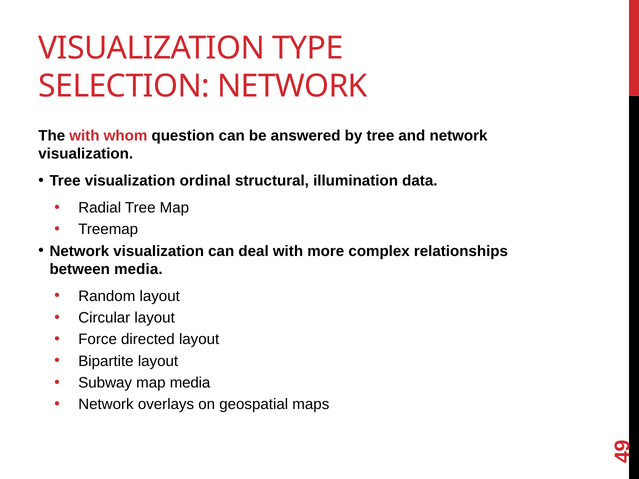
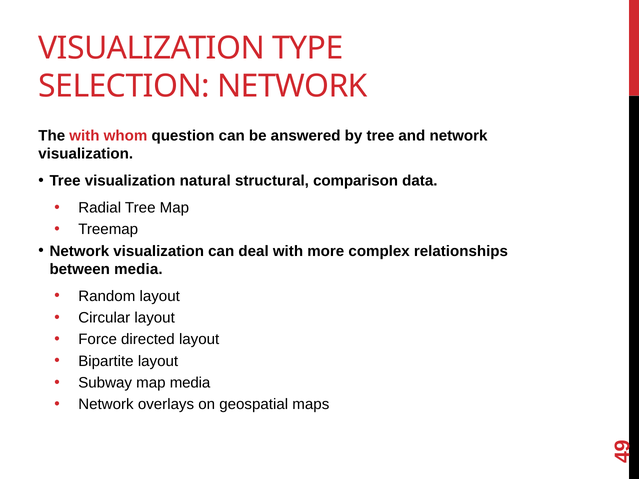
ordinal: ordinal -> natural (205, 181)
illumination: illumination -> comparison (356, 181)
